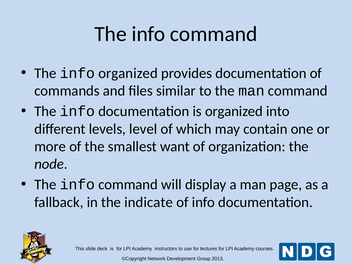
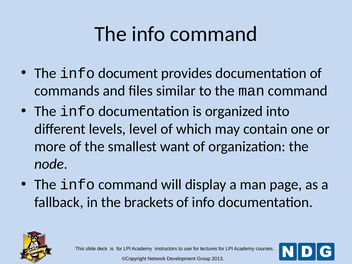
info organized: organized -> document (128, 73)
indicate: indicate -> brackets (149, 202)
